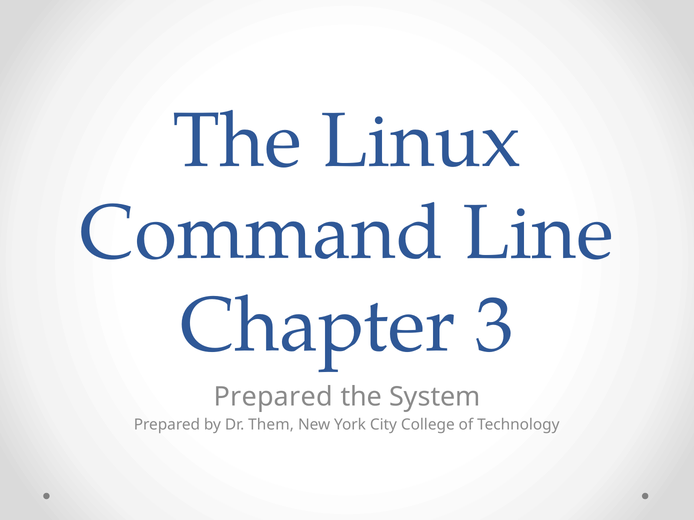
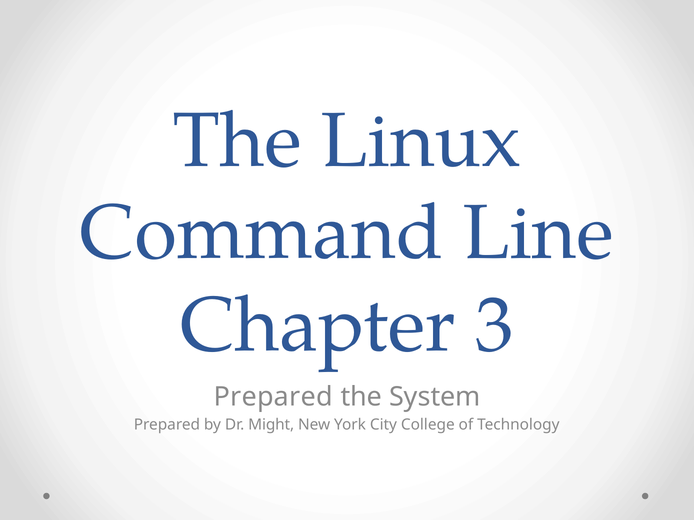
Them: Them -> Might (271, 425)
